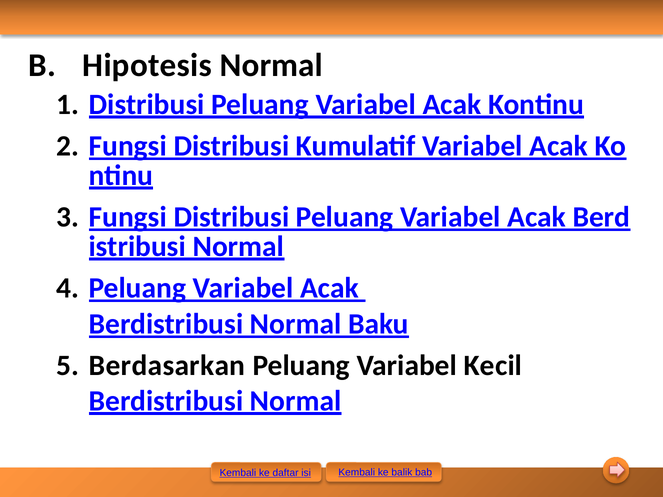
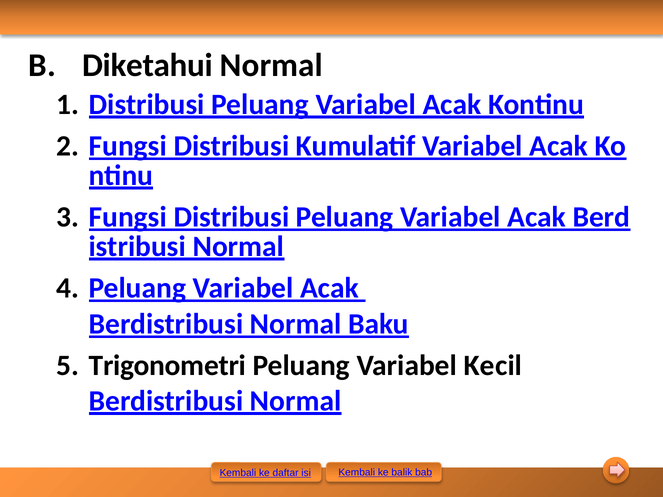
Hipotesis: Hipotesis -> Diketahui (148, 65)
Berdasarkan: Berdasarkan -> Trigonometri (167, 366)
